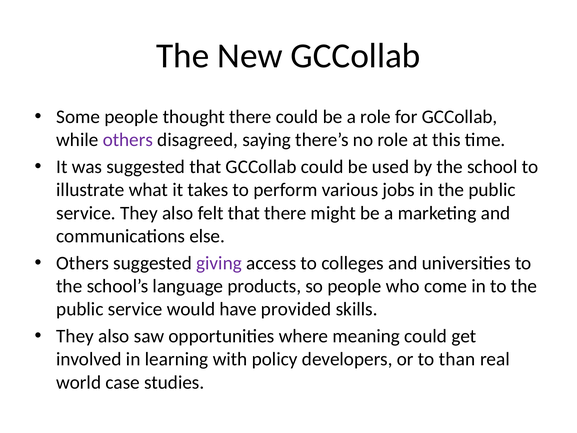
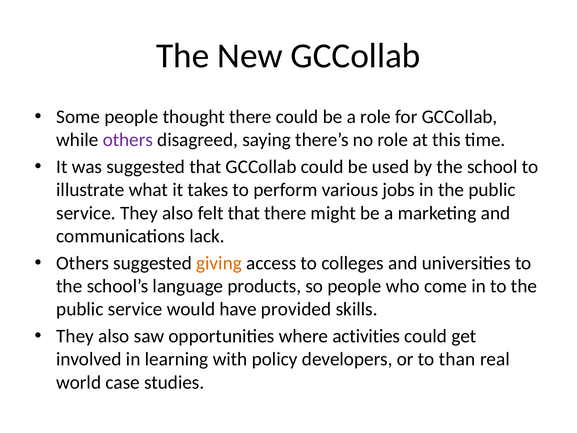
else: else -> lack (207, 236)
giving colour: purple -> orange (219, 263)
meaning: meaning -> activities (366, 336)
